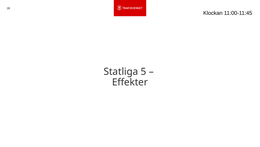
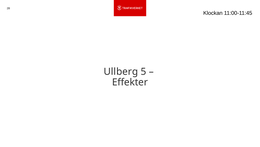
Statliga: Statliga -> Ullberg (121, 71)
